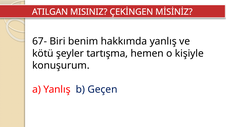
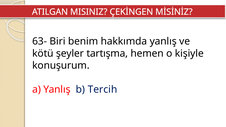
67-: 67- -> 63- (40, 41)
Geçen: Geçen -> Tercih (102, 90)
